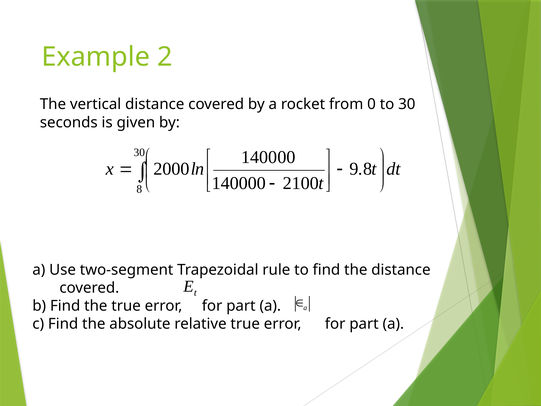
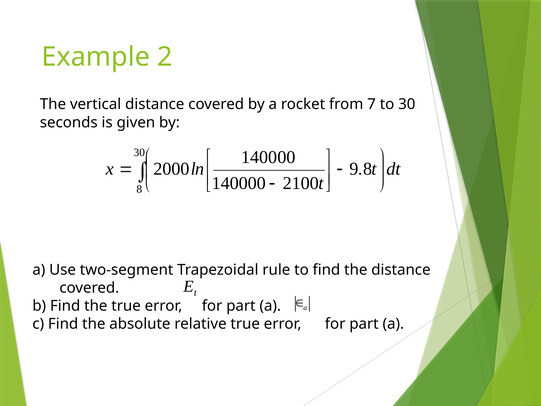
0: 0 -> 7 (372, 104)
